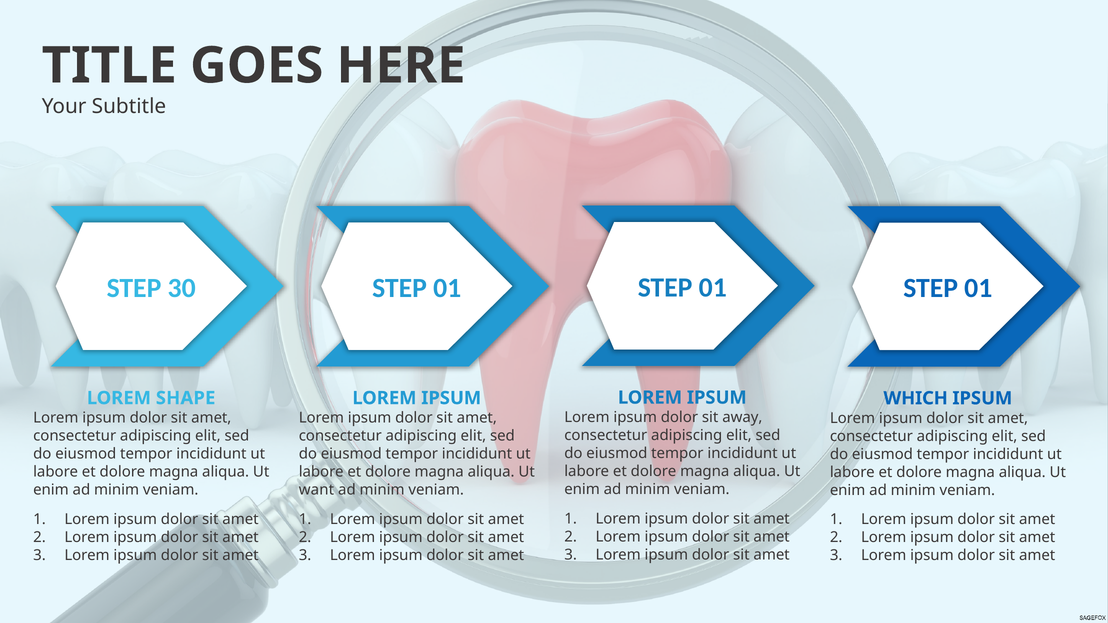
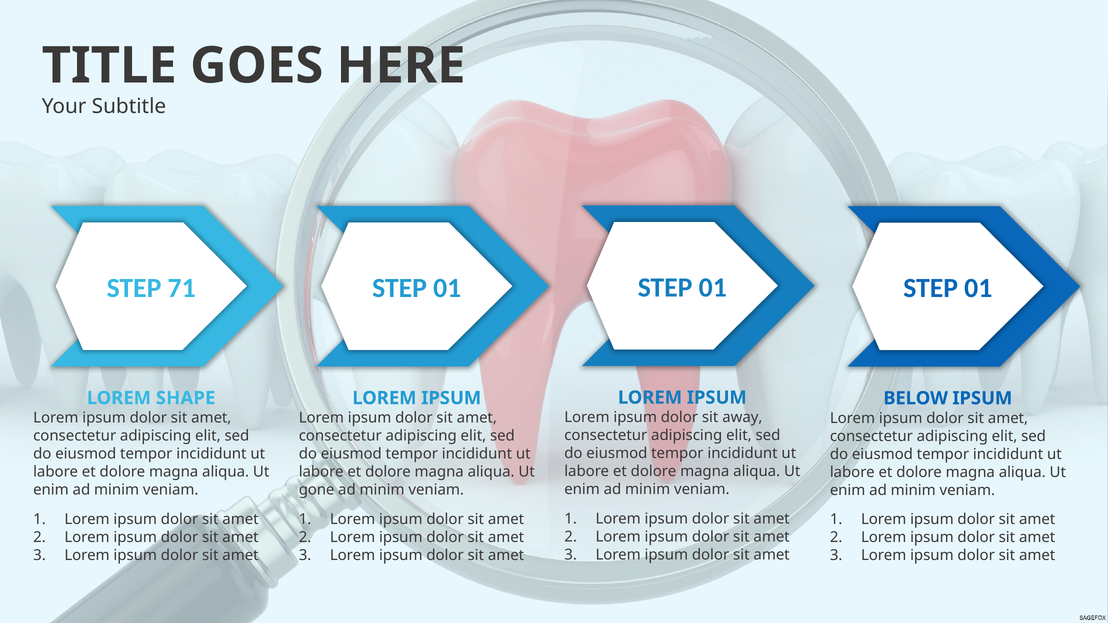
30: 30 -> 71 (182, 288)
WHICH: WHICH -> BELOW (916, 398)
want: want -> gone (317, 490)
